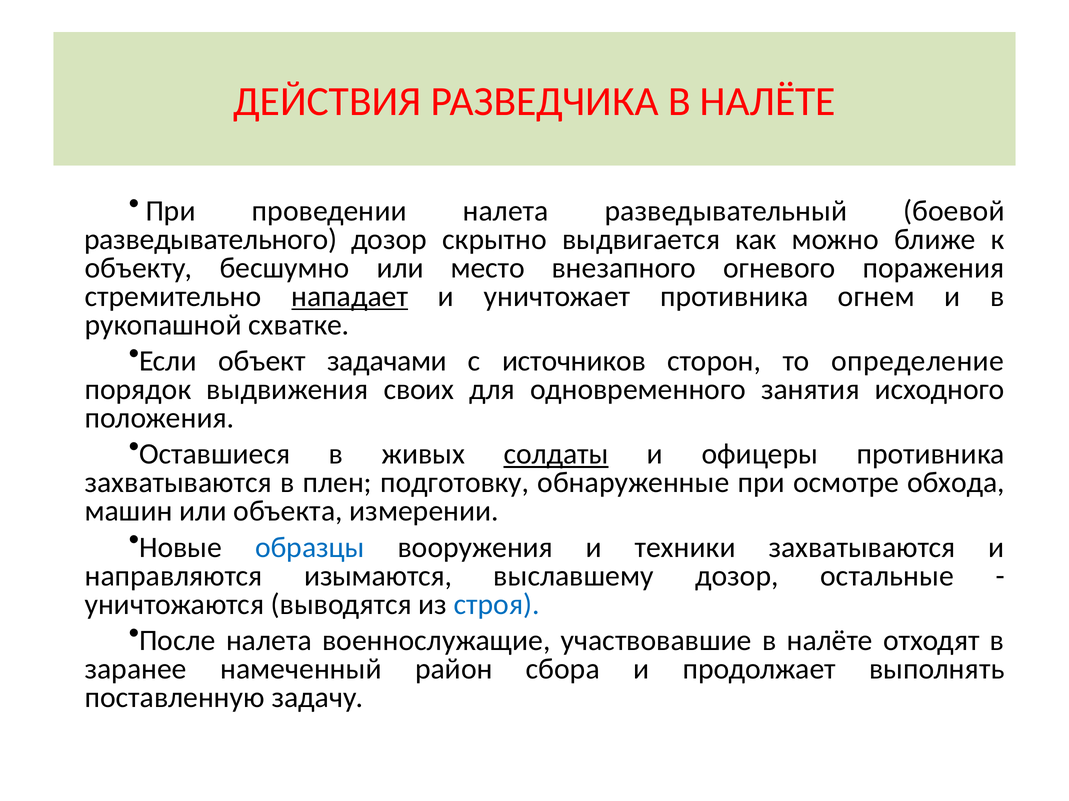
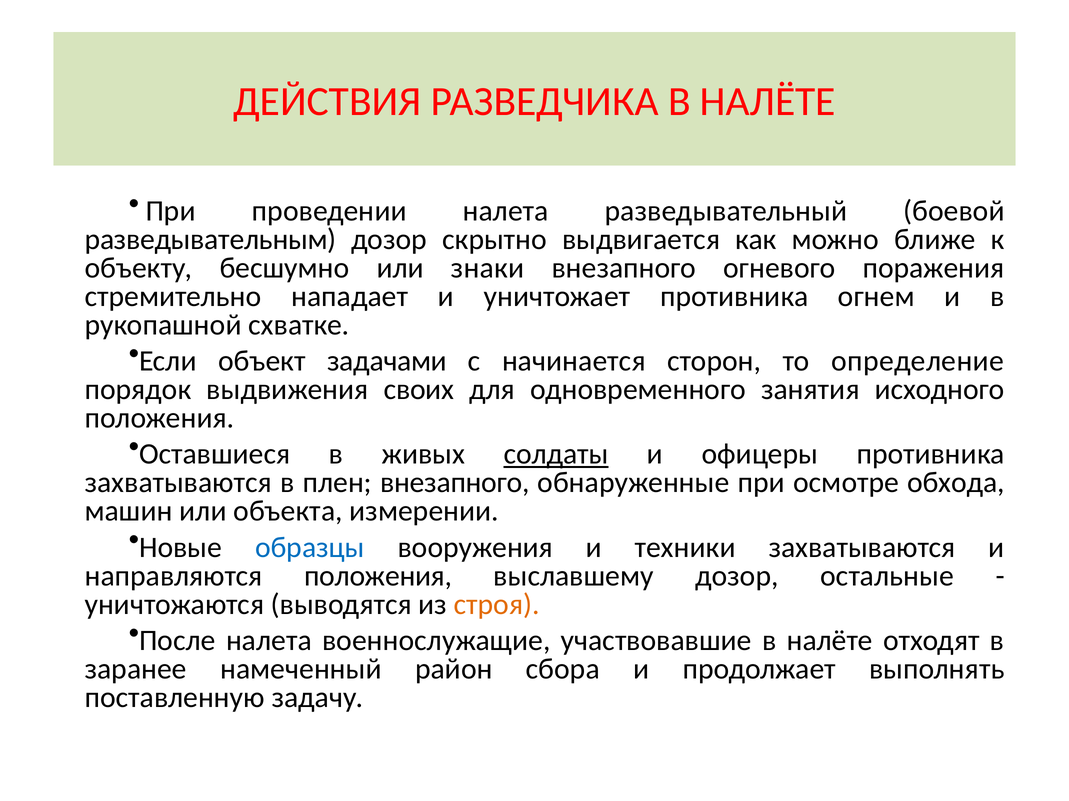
разведывательного: разведывательного -> разведывательным (211, 240)
место: место -> знаки (488, 268)
нападает underline: present -> none (350, 297)
источников: источников -> начинается (574, 361)
плен подготовку: подготовку -> внезапного (455, 483)
направляются изымаются: изымаются -> положения (378, 576)
строя colour: blue -> orange (497, 605)
